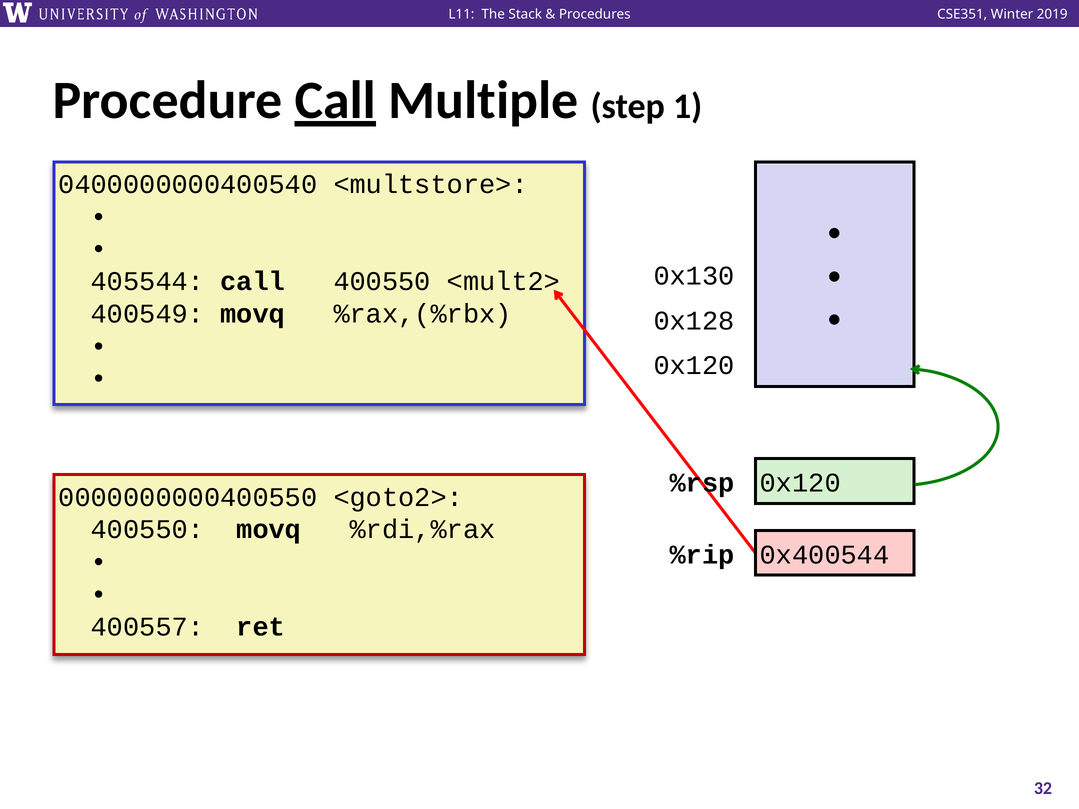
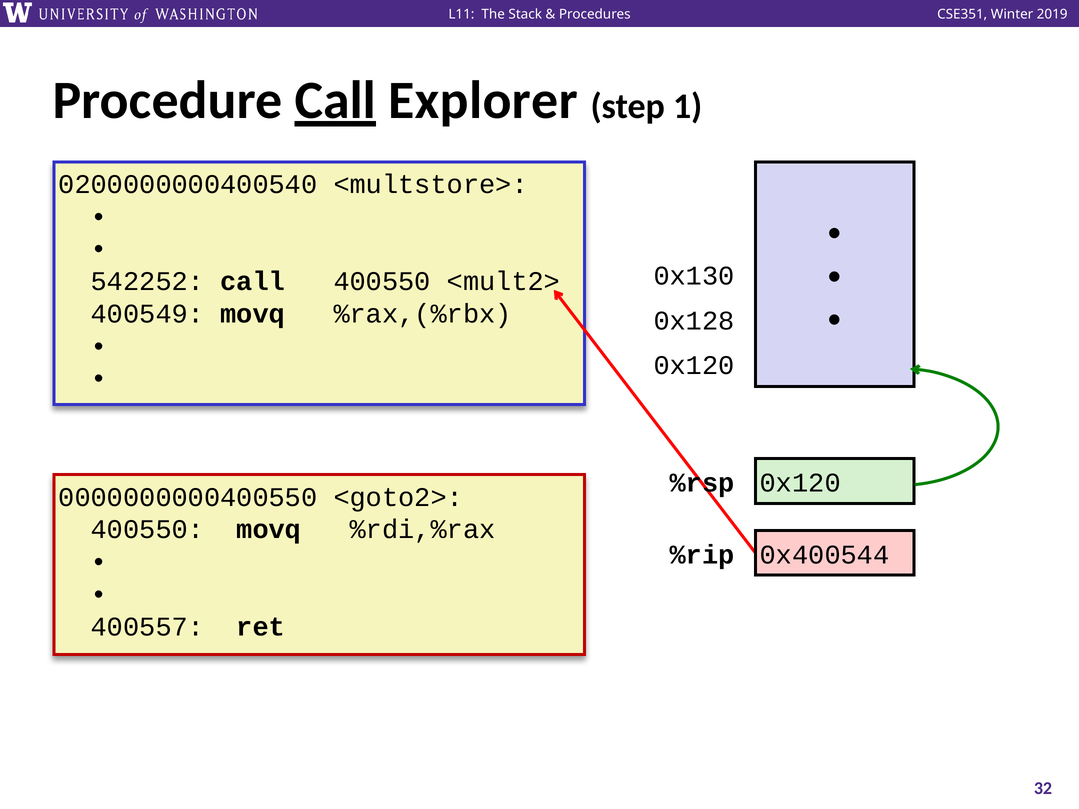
Multiple: Multiple -> Explorer (483, 101)
0400000000400540: 0400000000400540 -> 0200000000400540 (188, 184)
405544: 405544 -> 542252 (147, 282)
